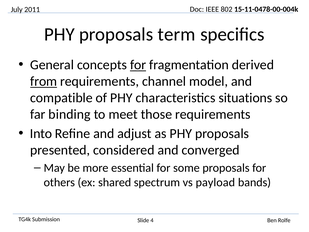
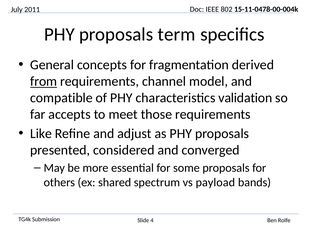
for underline: present -> none (138, 65)
situations: situations -> validation (245, 98)
binding: binding -> accepts (70, 114)
Into: Into -> Like (41, 134)
